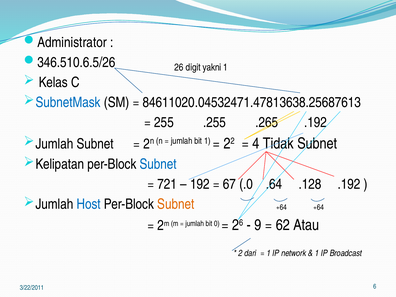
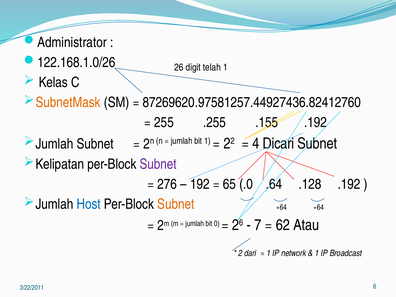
346.510.6.5/26: 346.510.6.5/26 -> 122.168.1.0/26 (76, 62)
yakni: yakni -> telah (212, 67)
SubnetMask colour: blue -> orange (68, 102)
84611020.04532471.47813638.25687613: 84611020.04532471.47813638.25687613 -> 87269620.97581257.44927436.82412760 (252, 102)
.265: .265 -> .155 (267, 122)
Tidak: Tidak -> Dicari (278, 143)
Subnet colour: blue -> purple (158, 164)
721: 721 -> 276 (167, 184)
67: 67 -> 65 (229, 184)
9: 9 -> 7 (258, 225)
